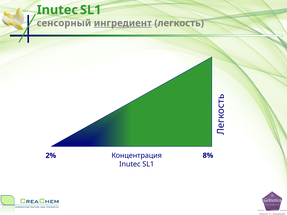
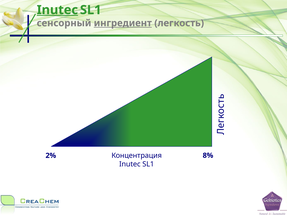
Inutec underline: none -> present (57, 10)
